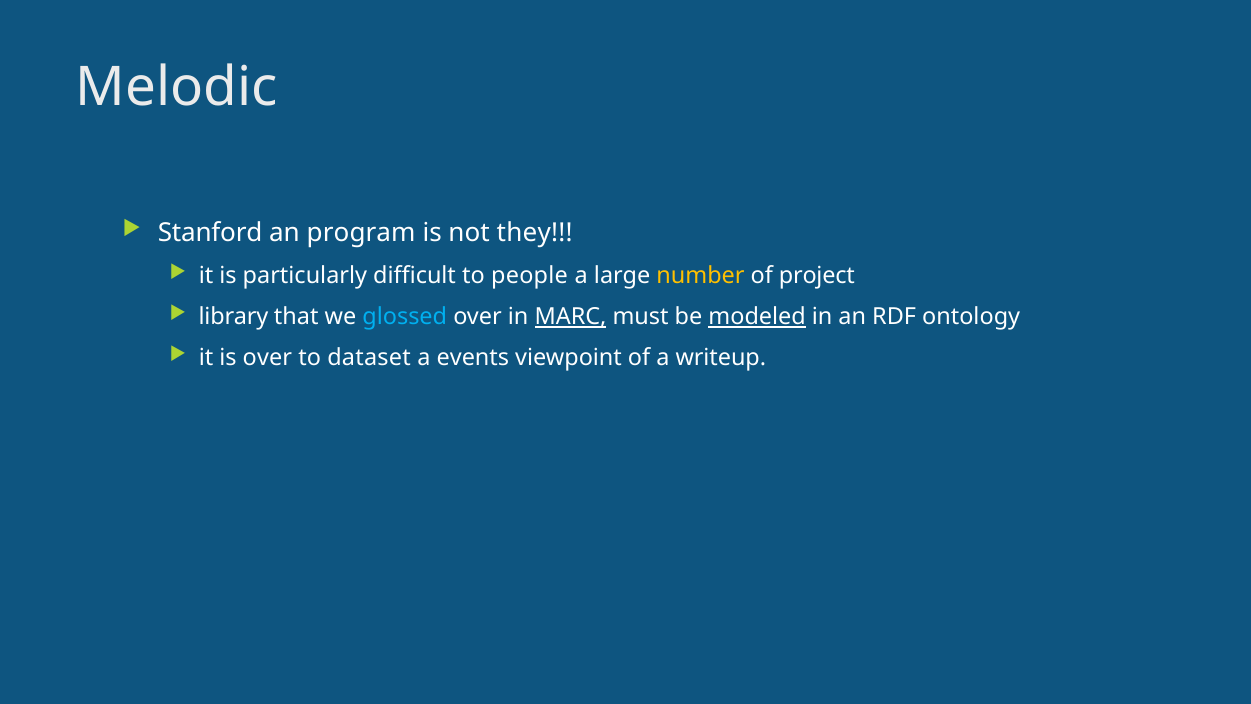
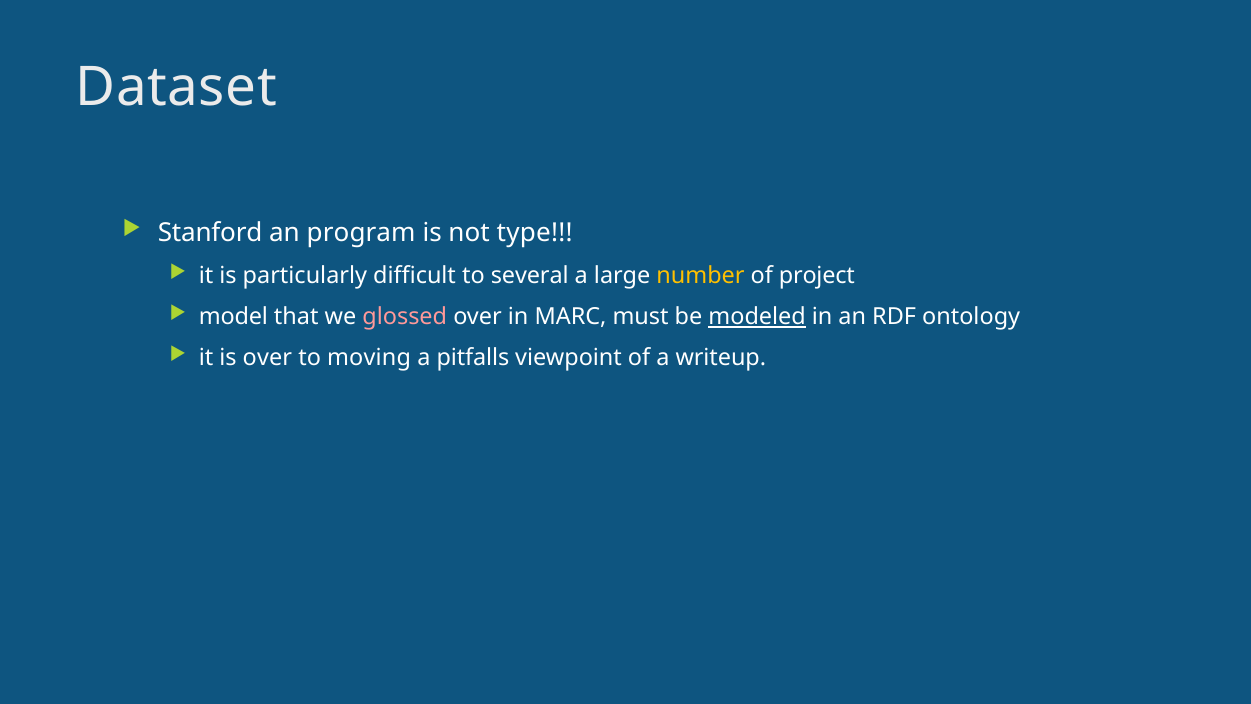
Melodic: Melodic -> Dataset (176, 88)
they: they -> type (535, 233)
people: people -> several (530, 275)
library: library -> model (233, 317)
glossed colour: light blue -> pink (405, 317)
MARC underline: present -> none (570, 317)
dataset: dataset -> moving (369, 358)
events: events -> pitfalls (473, 358)
